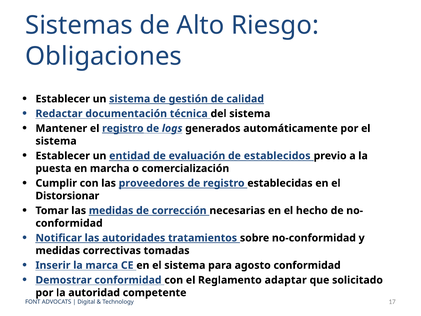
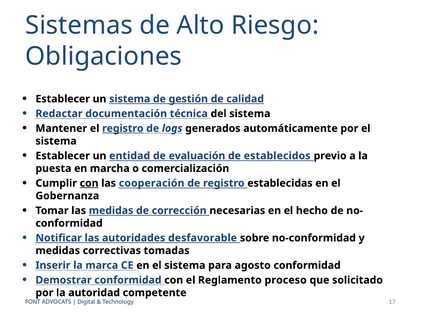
con underline: none -> present (89, 183)
proveedores: proveedores -> cooperación (152, 183)
Distorsionar: Distorsionar -> Gobernanza (67, 196)
tratamientos: tratamientos -> desfavorable (203, 238)
adaptar: adaptar -> proceso (286, 280)
